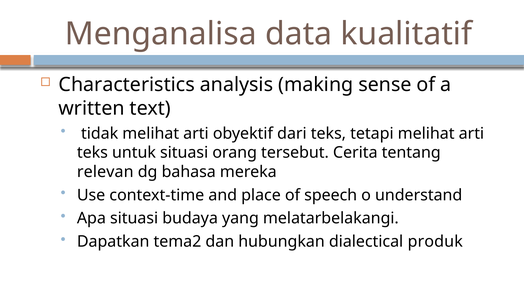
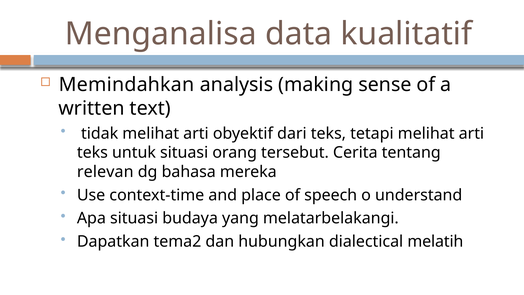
Characteristics: Characteristics -> Memindahkan (127, 85)
produk: produk -> melatih (435, 241)
